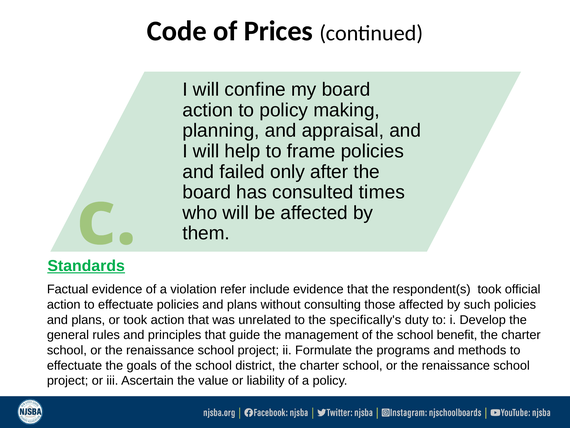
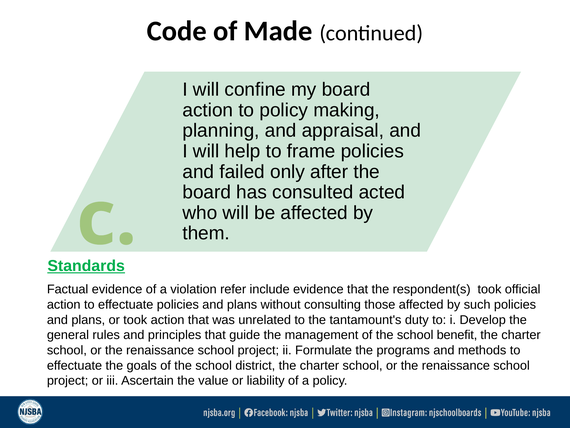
Prices: Prices -> Made (278, 31)
times: times -> acted (382, 192)
specifically's: specifically's -> tantamount's (365, 319)
